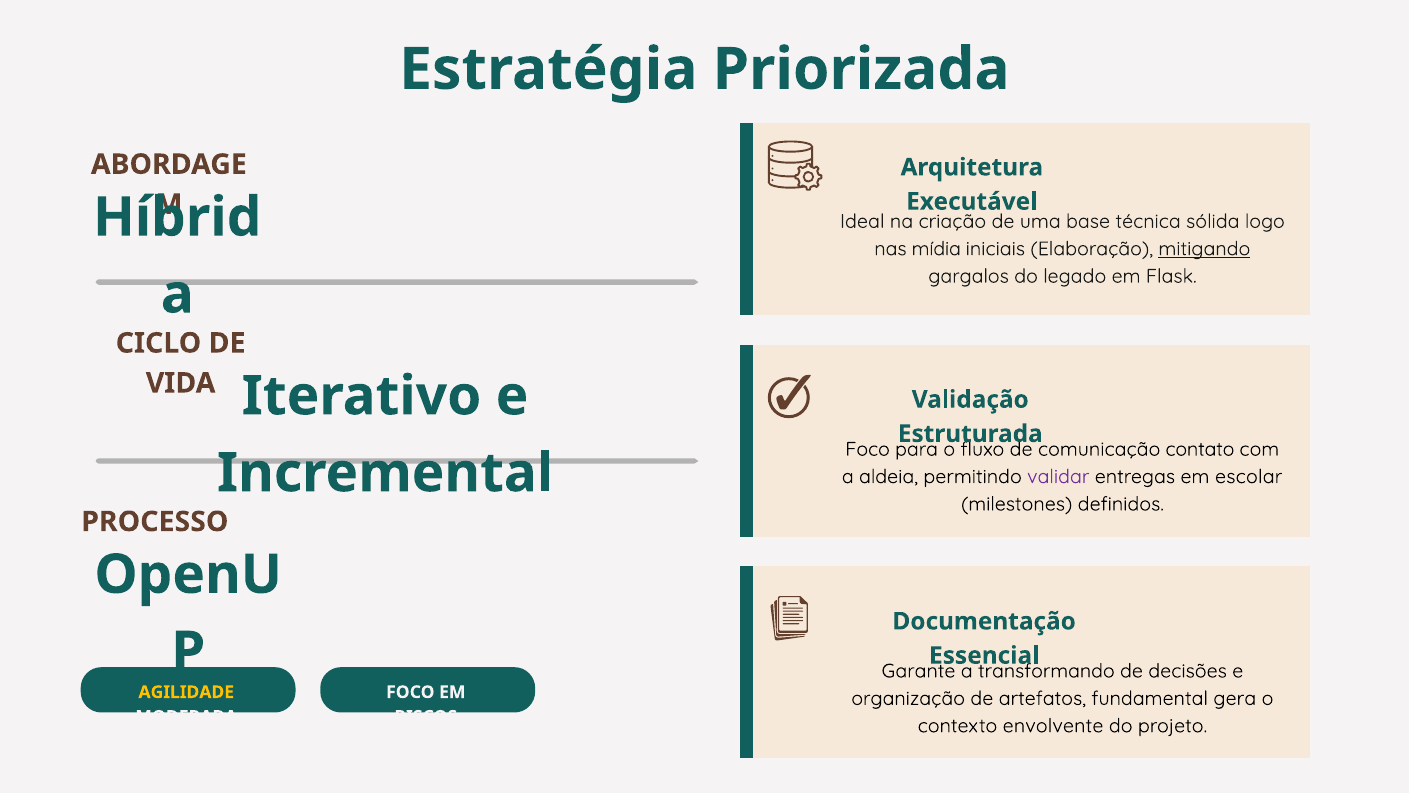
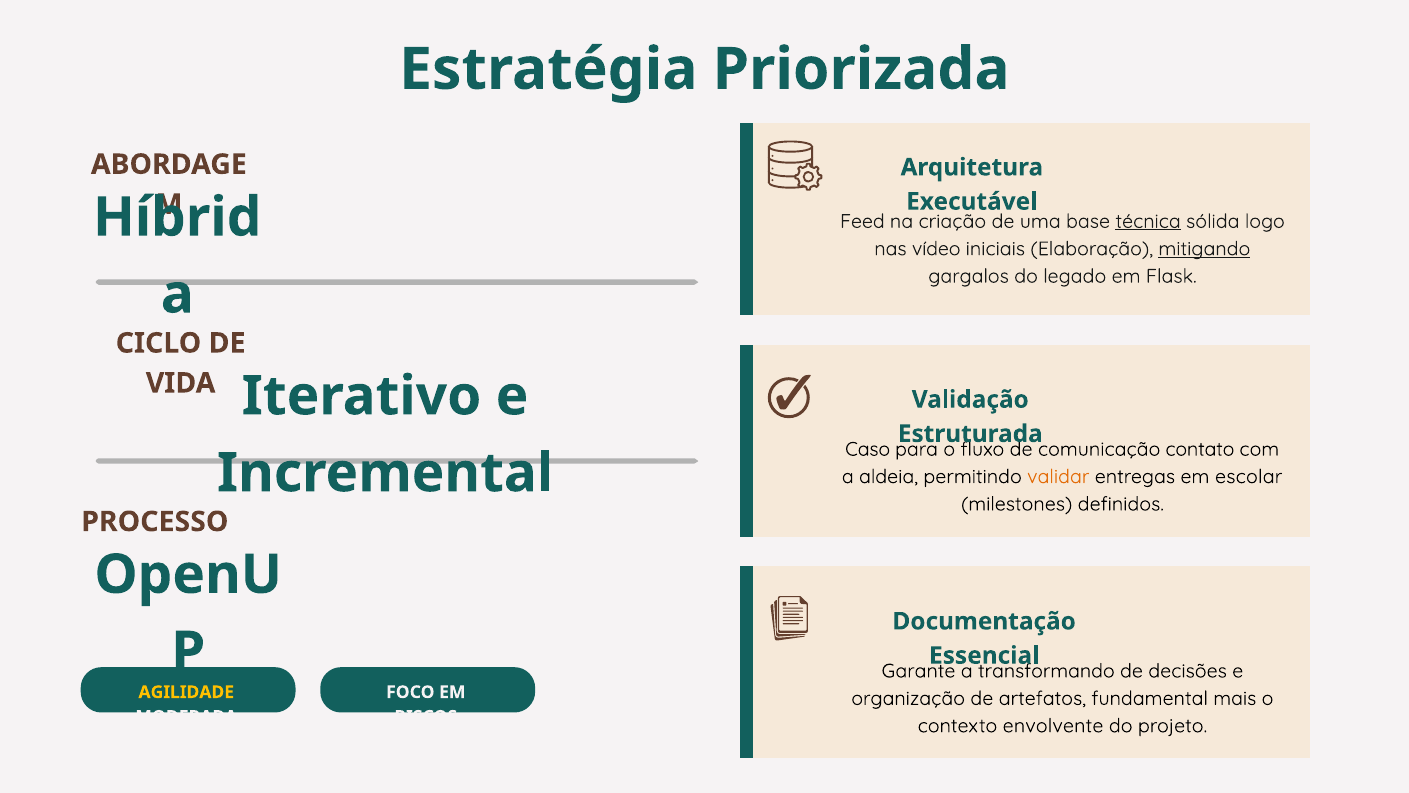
Ideal: Ideal -> Feed (862, 221)
técnica underline: none -> present (1148, 221)
mídia: mídia -> vídeo (936, 249)
Foco: Foco -> Caso (868, 449)
validar colour: purple -> orange (1058, 476)
gera: gera -> mais (1235, 698)
